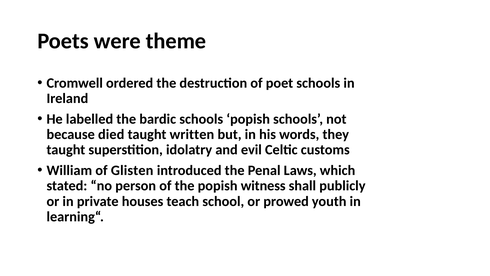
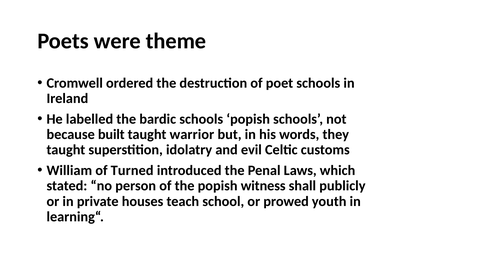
died: died -> built (111, 134)
written: written -> warrior (192, 134)
Glisten: Glisten -> Turned (132, 170)
